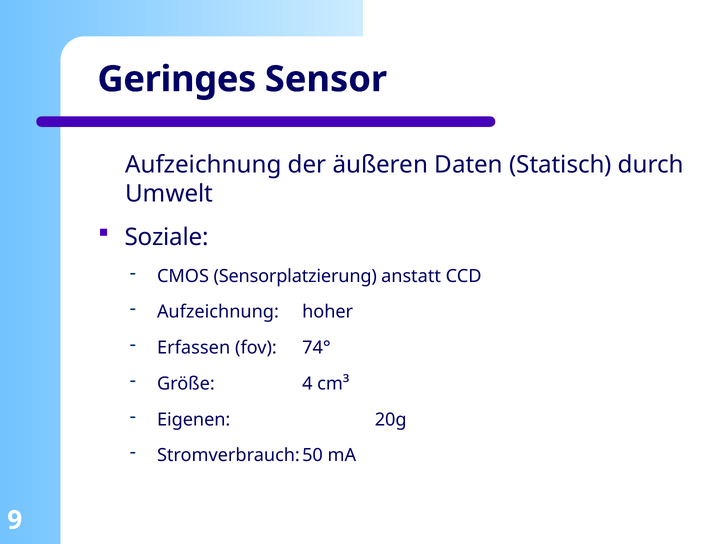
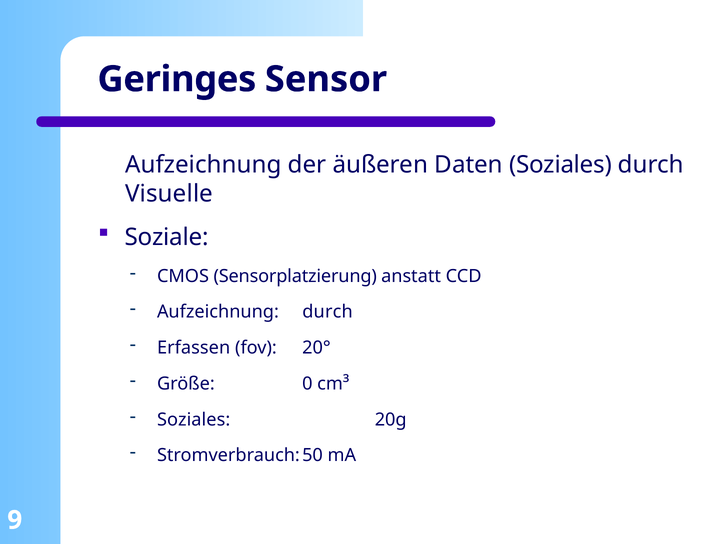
Daten Statisch: Statisch -> Soziales (561, 165)
Umwelt: Umwelt -> Visuelle (169, 194)
Aufzeichnung hoher: hoher -> durch (328, 312)
74°: 74° -> 20° (316, 348)
4: 4 -> 0 (307, 384)
Eigenen: Eigenen -> Soziales (194, 420)
